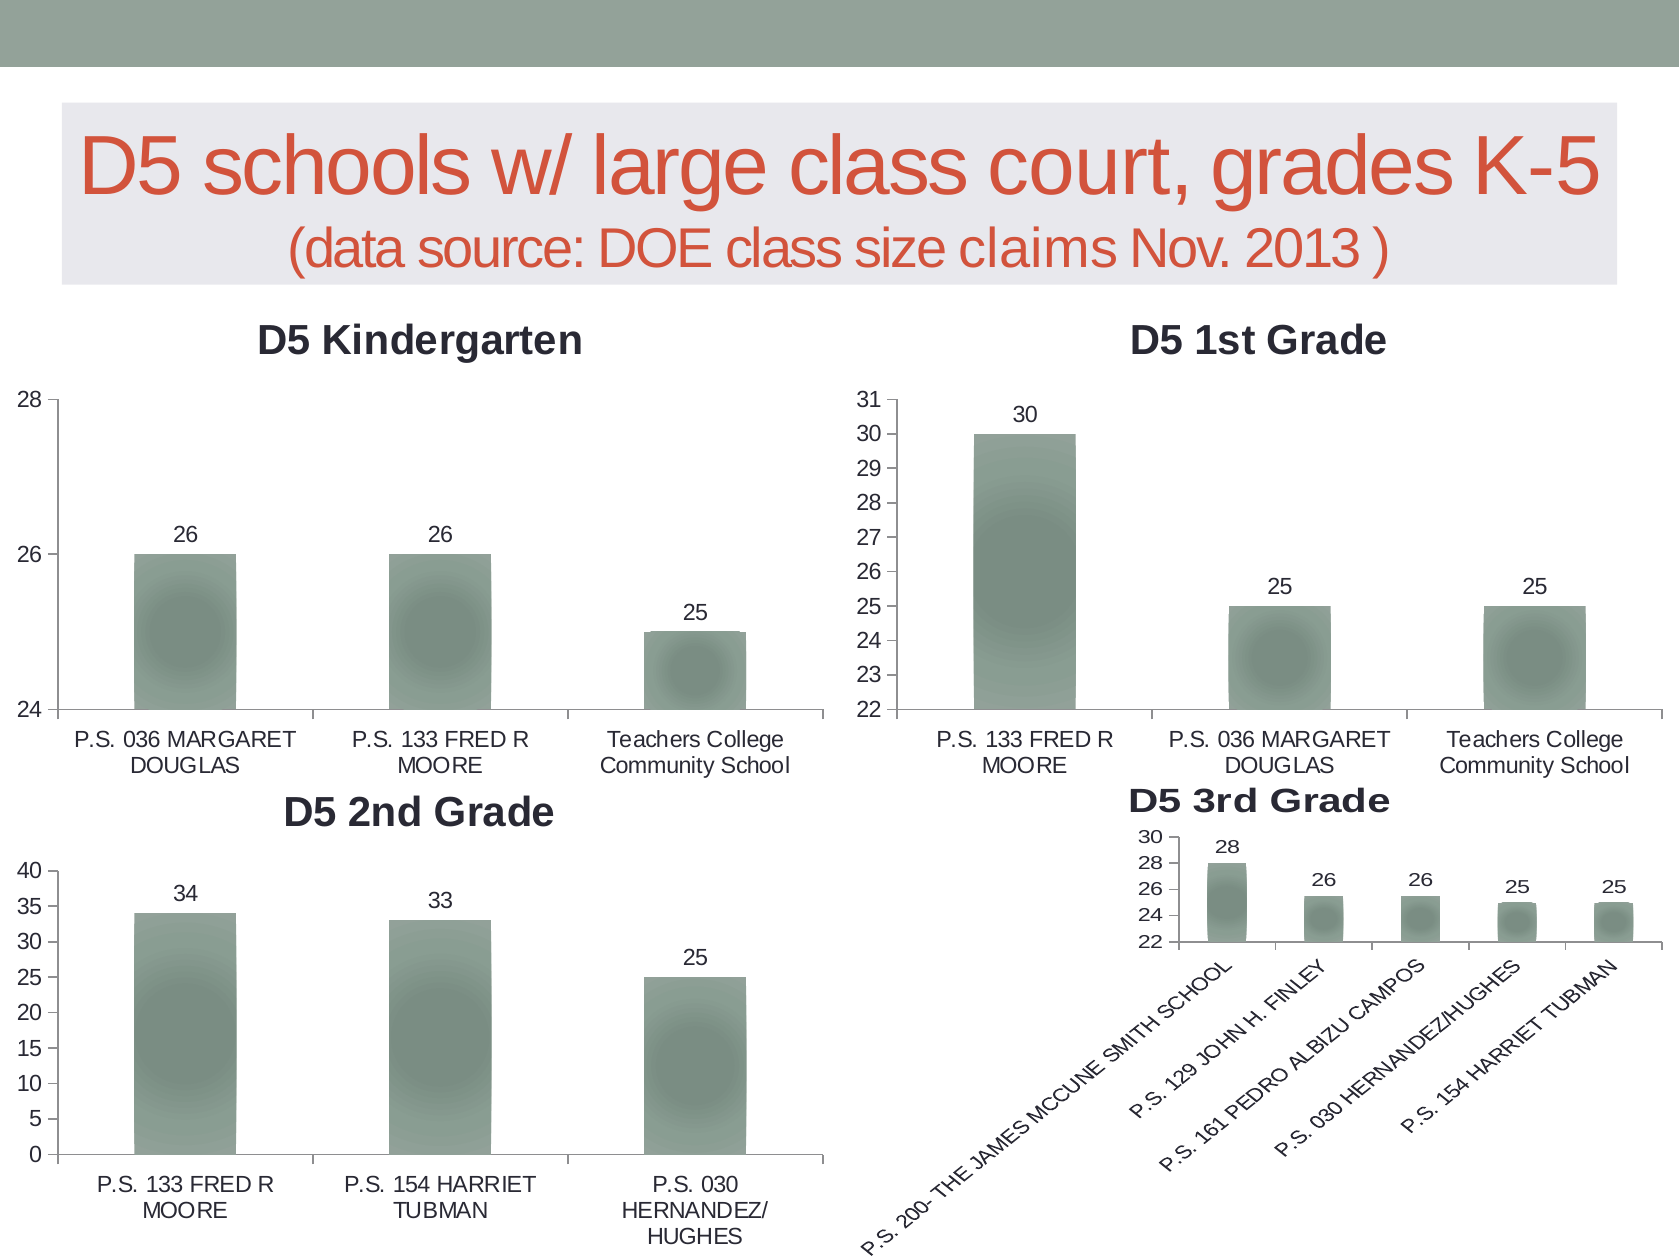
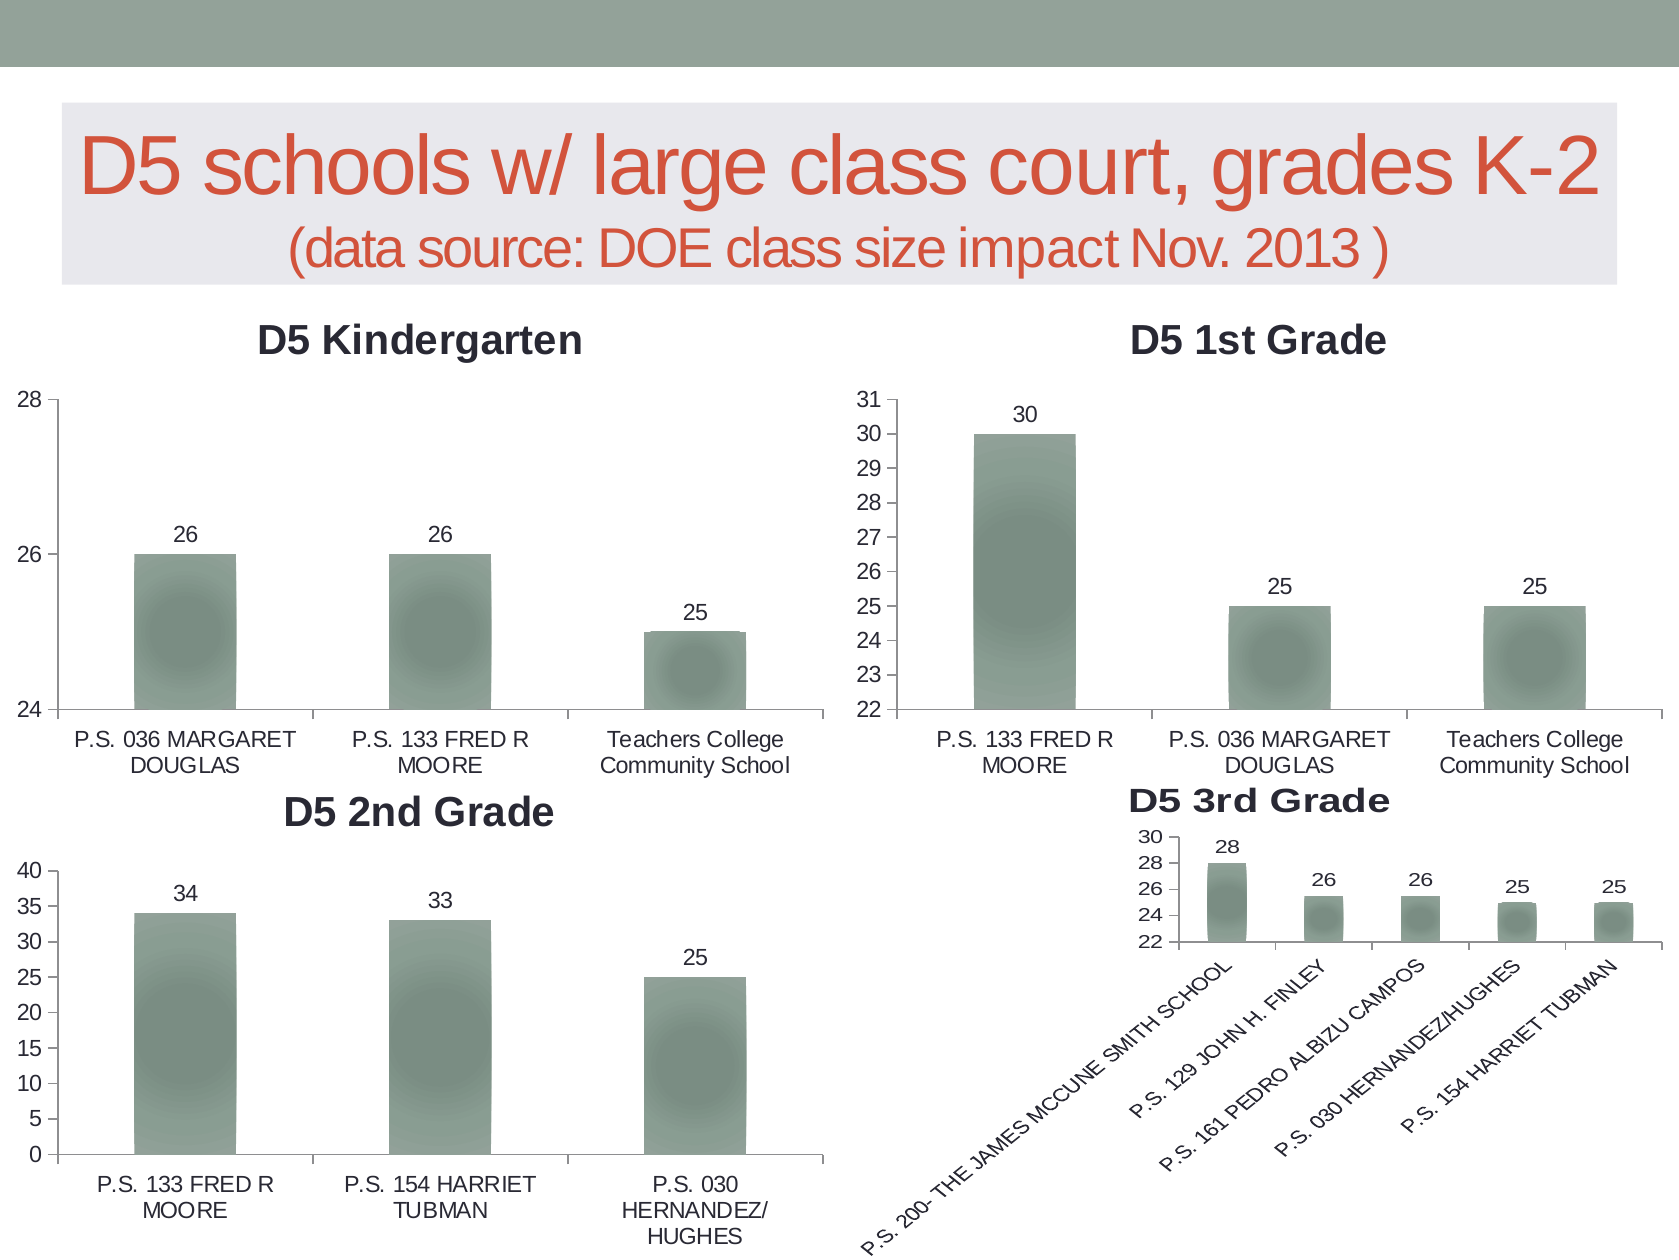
K-5: K-5 -> K-2 (1537, 167)
claims: claims -> impact (1039, 249)
